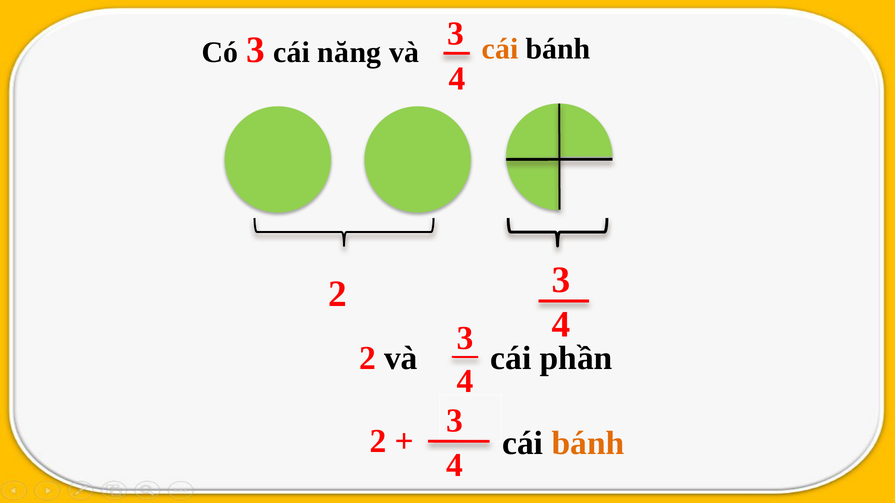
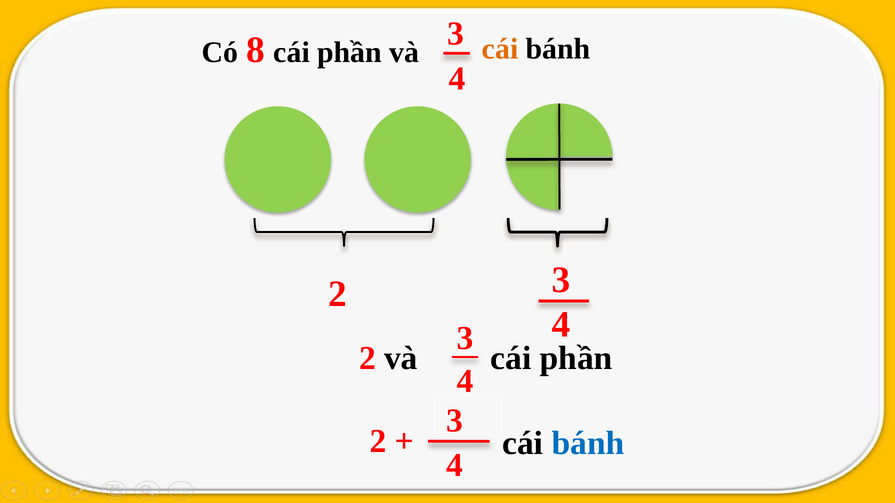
Có 3: 3 -> 8 (256, 50)
năng: năng -> phần (350, 53)
bánh colour: orange -> blue (588, 443)
